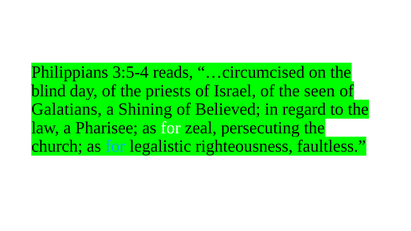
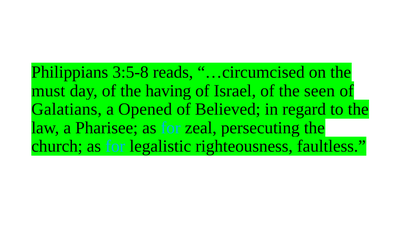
3:5-4: 3:5-4 -> 3:5-8 (131, 72)
blind: blind -> must (48, 91)
priests: priests -> having (168, 91)
Shining: Shining -> Opened (145, 109)
for colour: white -> light blue (171, 128)
